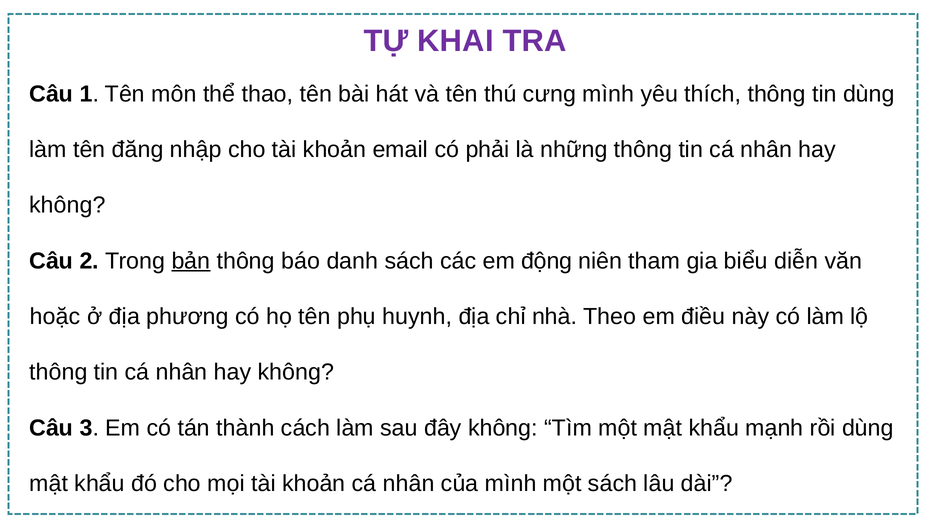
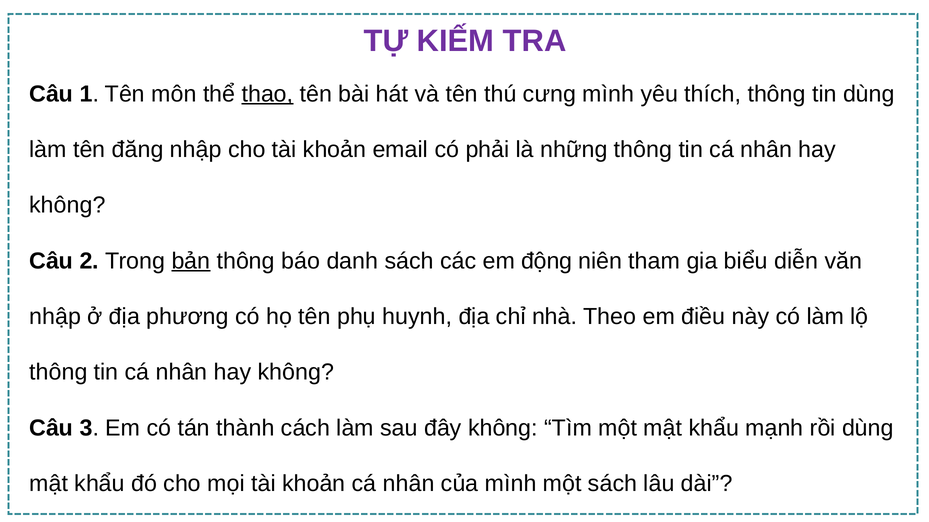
KHAI: KHAI -> KIẾM (455, 41)
thao underline: none -> present (268, 94)
hoặc: hoặc -> nhập (55, 317)
